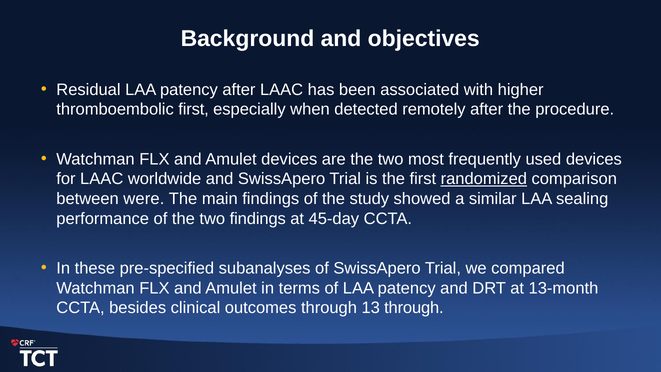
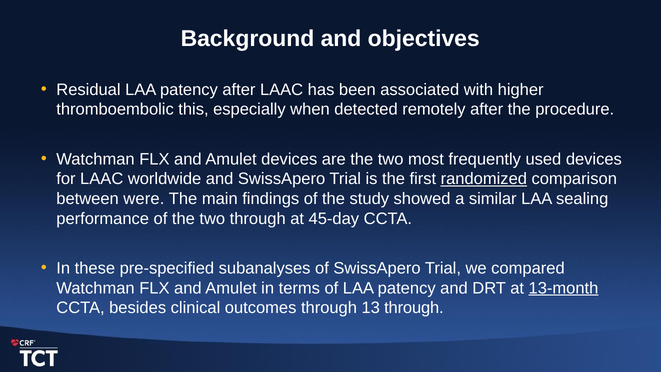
thromboembolic first: first -> this (193, 109)
two findings: findings -> through (258, 219)
13-month underline: none -> present (563, 288)
